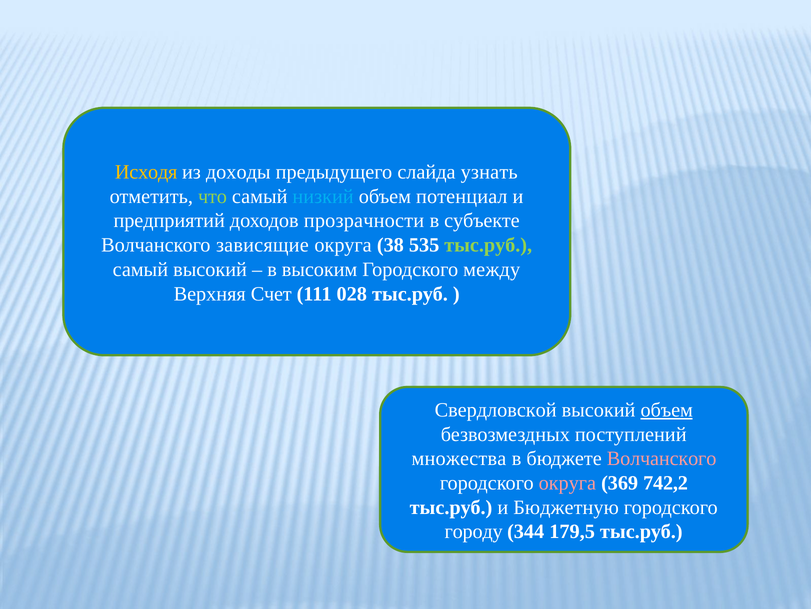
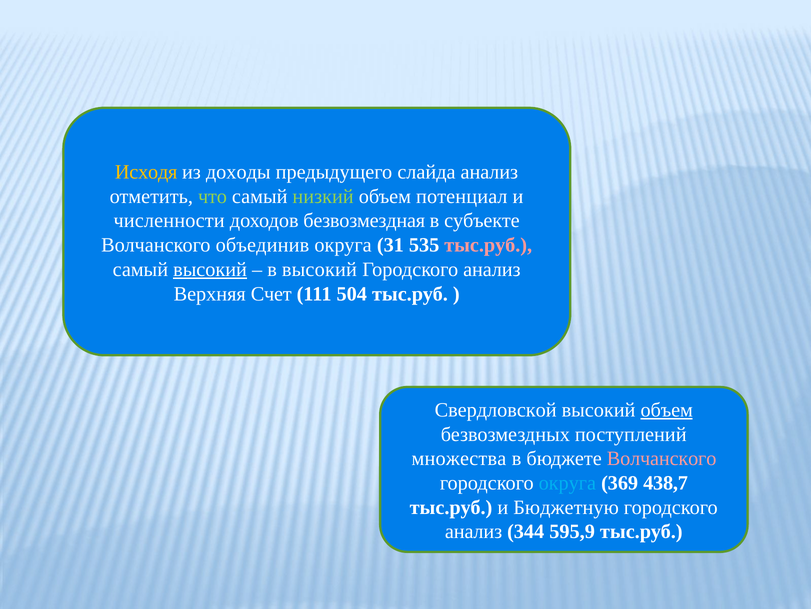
слайда узнать: узнать -> анализ (489, 172)
низкий colour: light blue -> light green (323, 196)
предприятий: предприятий -> численности (169, 220)
прозрачности: прозрачности -> безвозмездная (364, 220)
зависящие: зависящие -> объединив (262, 245)
38: 38 -> 31 (390, 245)
тыс.руб colour: light green -> pink (488, 245)
высокий underline: none -> present (210, 269)
в высоким: высоким -> высокий (319, 269)
между: между -> анализ (492, 269)
028: 028 -> 504 (352, 293)
округа colour: pink -> light blue (567, 482)
742,2: 742,2 -> 438,7 (666, 482)
городу: городу -> анализ (474, 531)
179,5: 179,5 -> 595,9 (572, 531)
